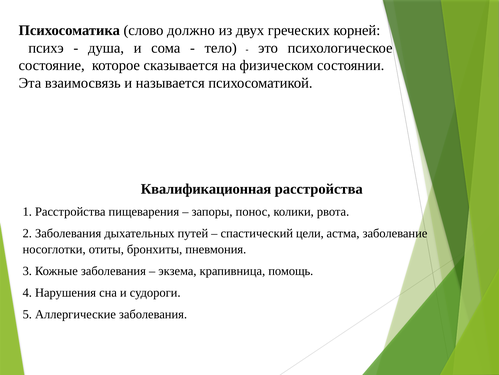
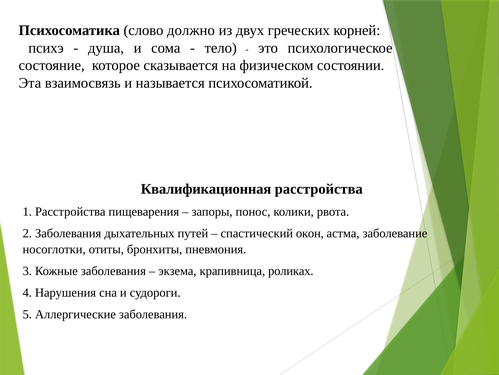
цели: цели -> окон (310, 233)
помощь: помощь -> роликах (291, 271)
